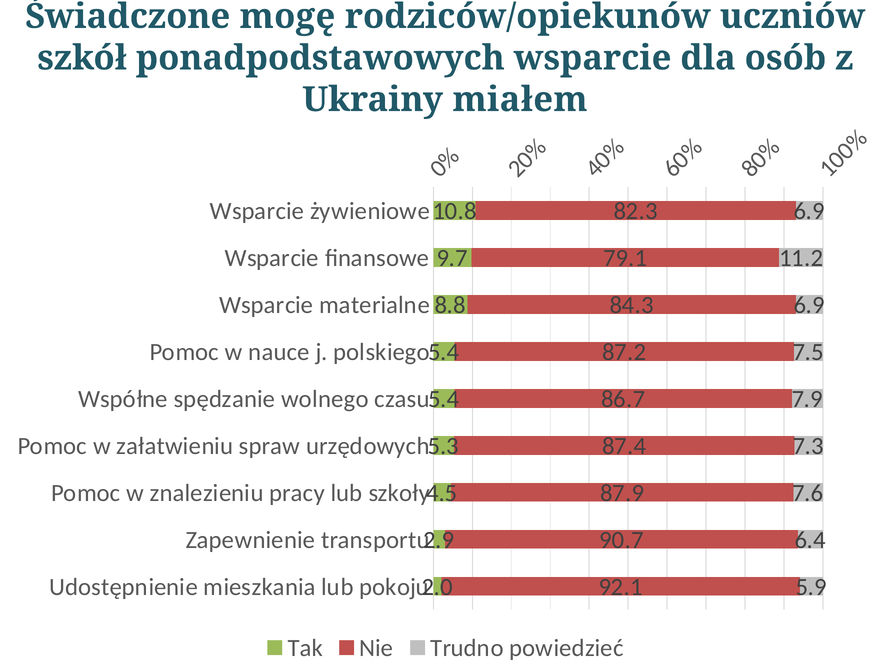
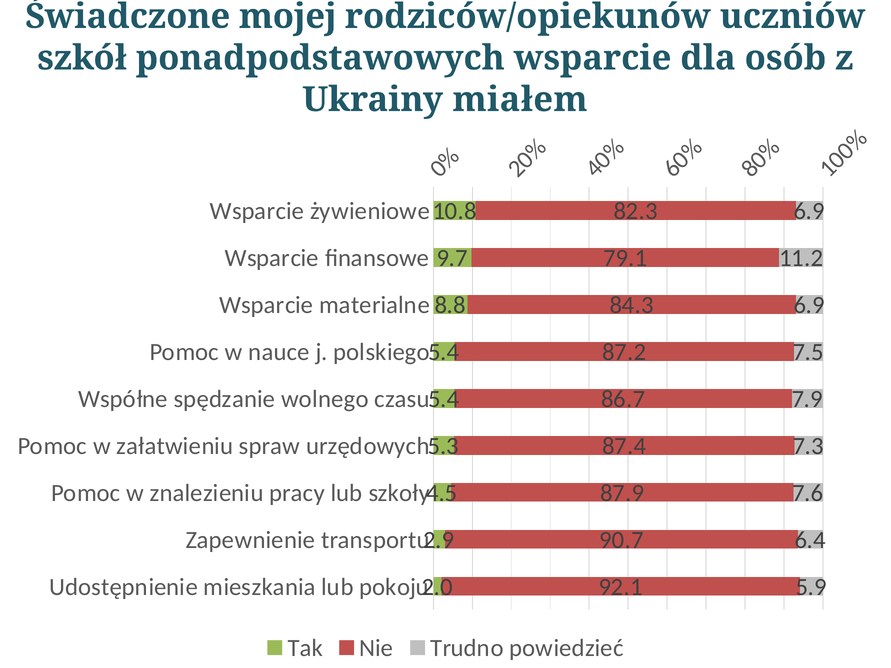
mogę: mogę -> mojej (288, 16)
